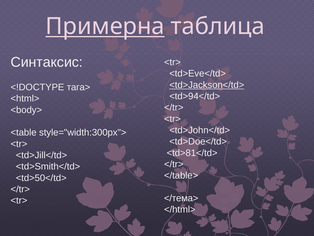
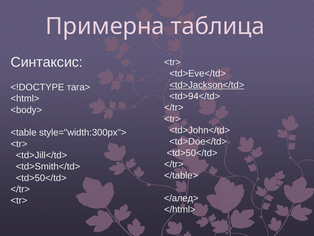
Примерна underline: present -> none (105, 26)
<td>81</td>: <td>81</td> -> <td>50</td> (192, 153)
</тема>: </тема> -> </алед> (181, 198)
